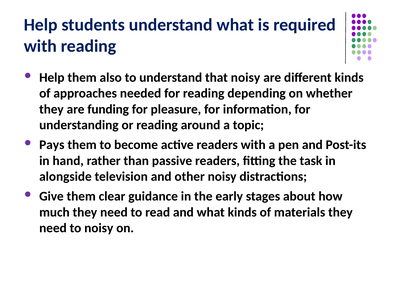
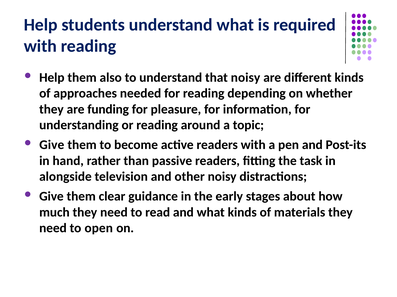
Pays: Pays -> Give (52, 145)
to noisy: noisy -> open (99, 229)
